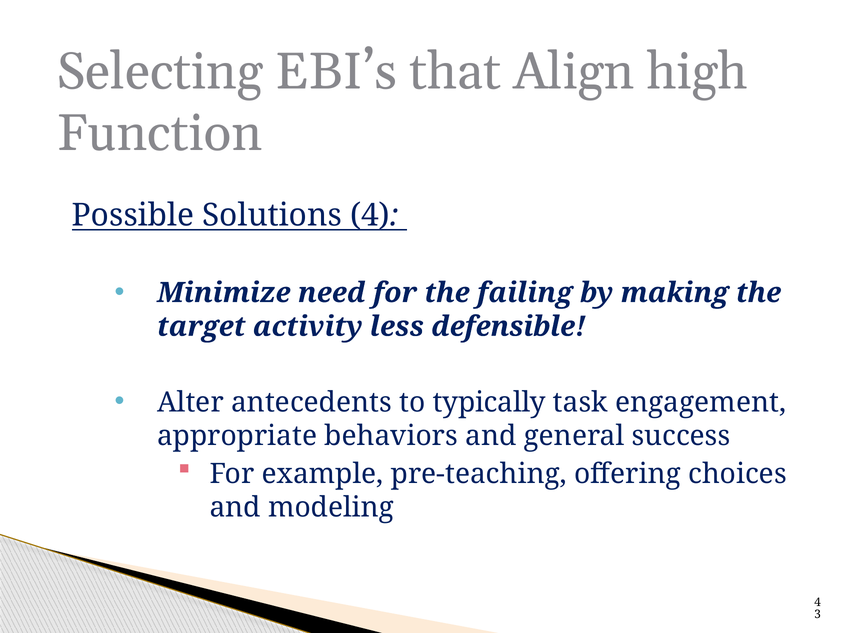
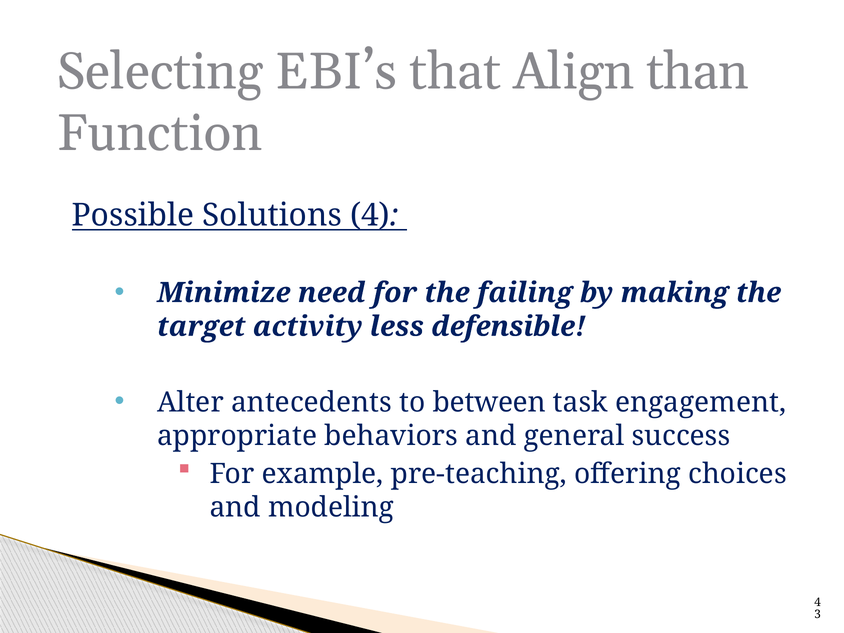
high: high -> than (698, 72)
typically: typically -> between (489, 402)
